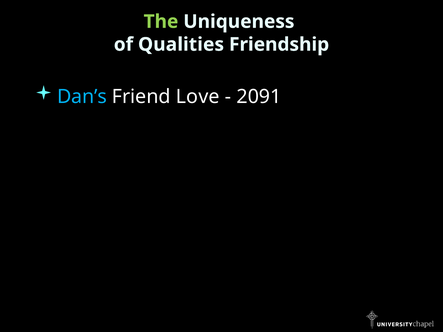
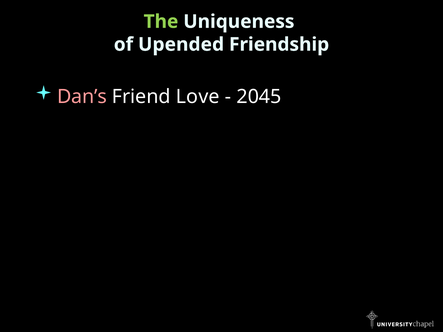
Qualities: Qualities -> Upended (181, 44)
Dan’s colour: light blue -> pink (82, 97)
2091: 2091 -> 2045 (259, 97)
